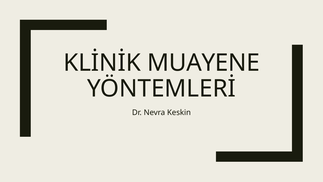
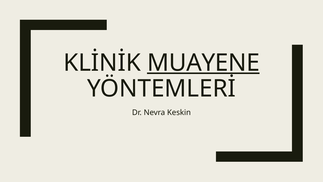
MUAYENE underline: none -> present (203, 63)
